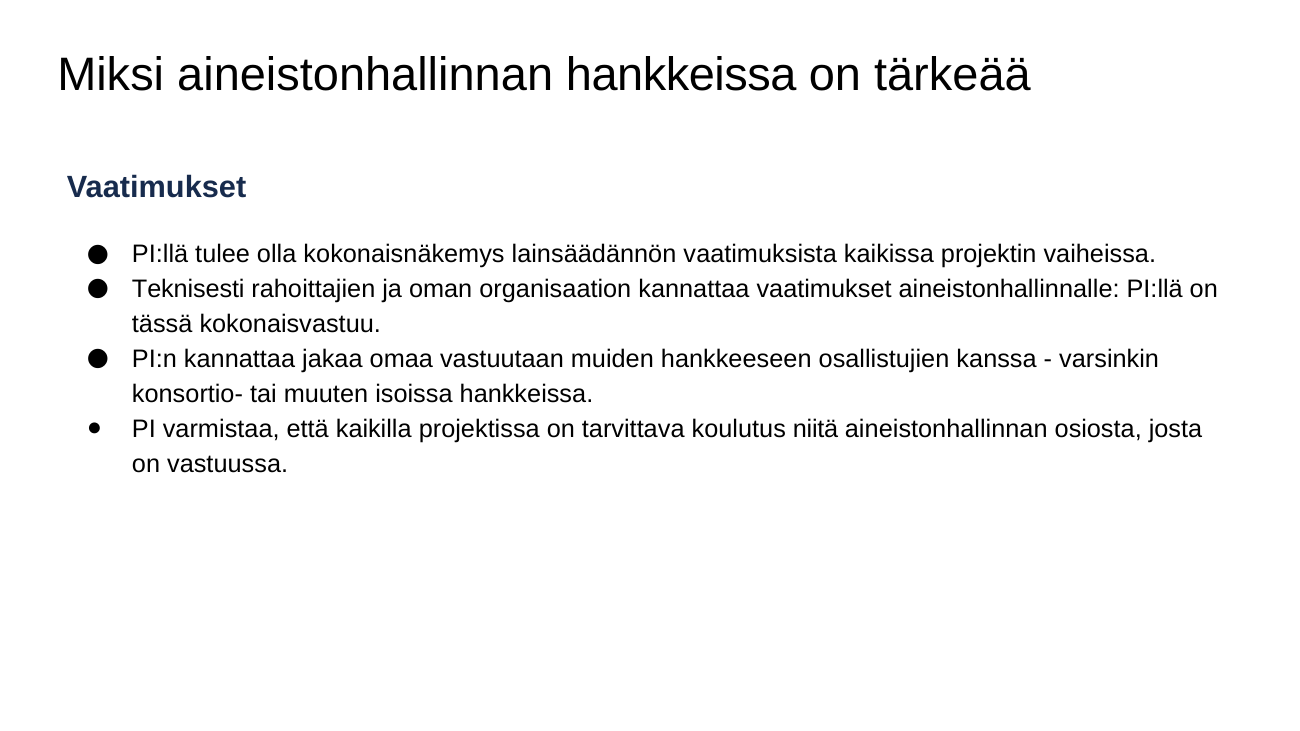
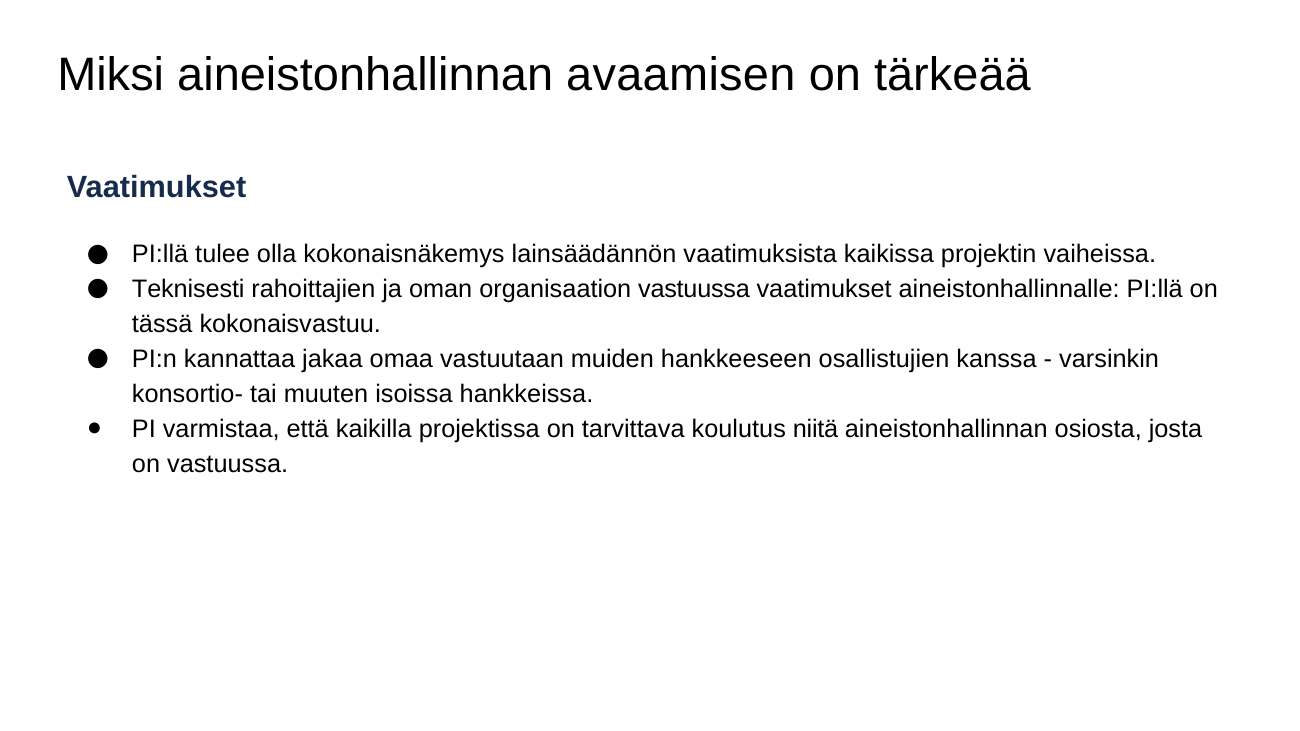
aineistonhallinnan hankkeissa: hankkeissa -> avaamisen (681, 75)
organisaation kannattaa: kannattaa -> vastuussa (694, 289)
